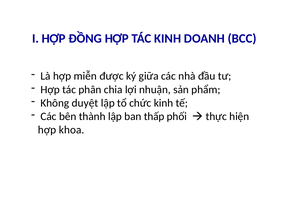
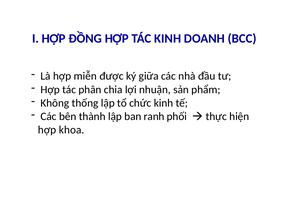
duyệt: duyệt -> thống (85, 103)
thấp: thấp -> ranh (154, 116)
